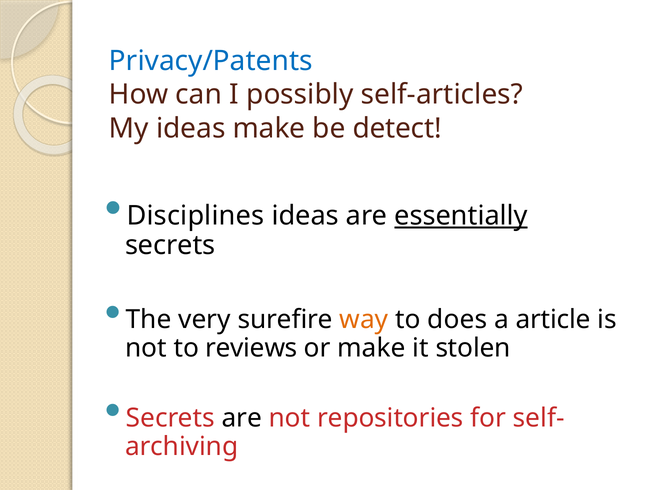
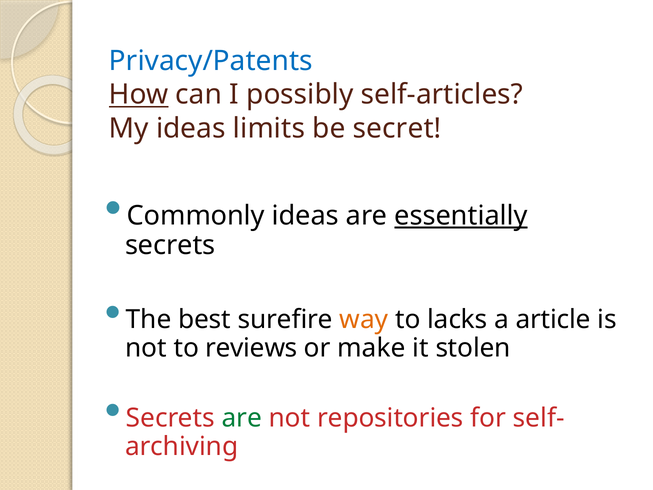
How underline: none -> present (139, 94)
ideas make: make -> limits (269, 128)
detect: detect -> secret (397, 128)
Disciplines: Disciplines -> Commonly (196, 216)
very: very -> best (205, 320)
does: does -> lacks (457, 320)
are colour: black -> green (242, 418)
